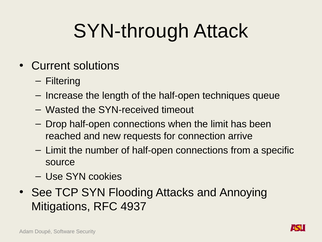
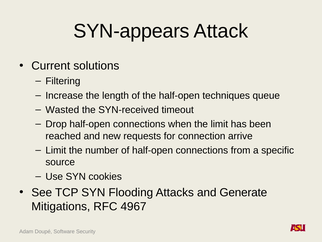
SYN-through: SYN-through -> SYN-appears (131, 31)
Annoying: Annoying -> Generate (243, 192)
4937: 4937 -> 4967 (134, 206)
